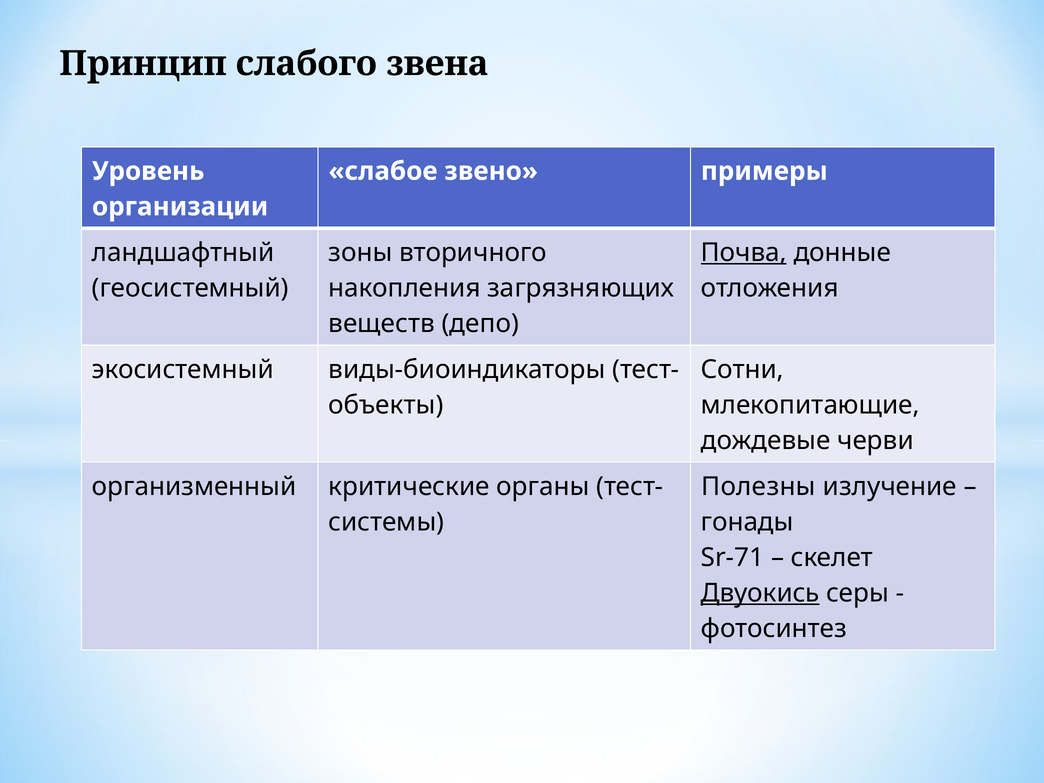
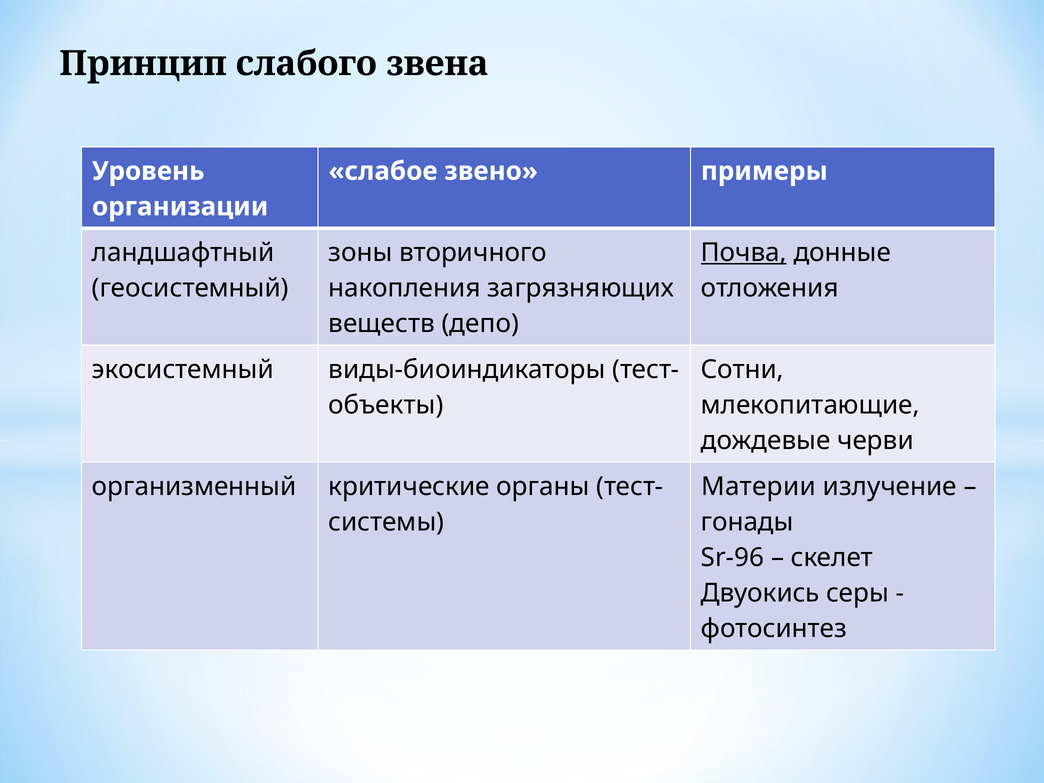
Полезны: Полезны -> Материи (758, 487)
Sr-71: Sr-71 -> Sr-96 (733, 558)
Двуокись underline: present -> none (760, 593)
